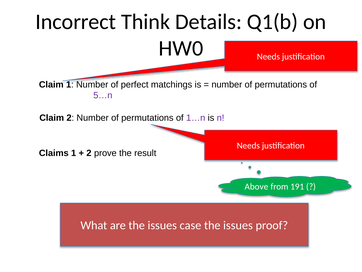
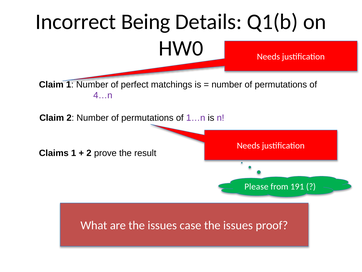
Think: Think -> Being (146, 22)
5…n: 5…n -> 4…n (103, 95)
Above: Above -> Please (256, 186)
